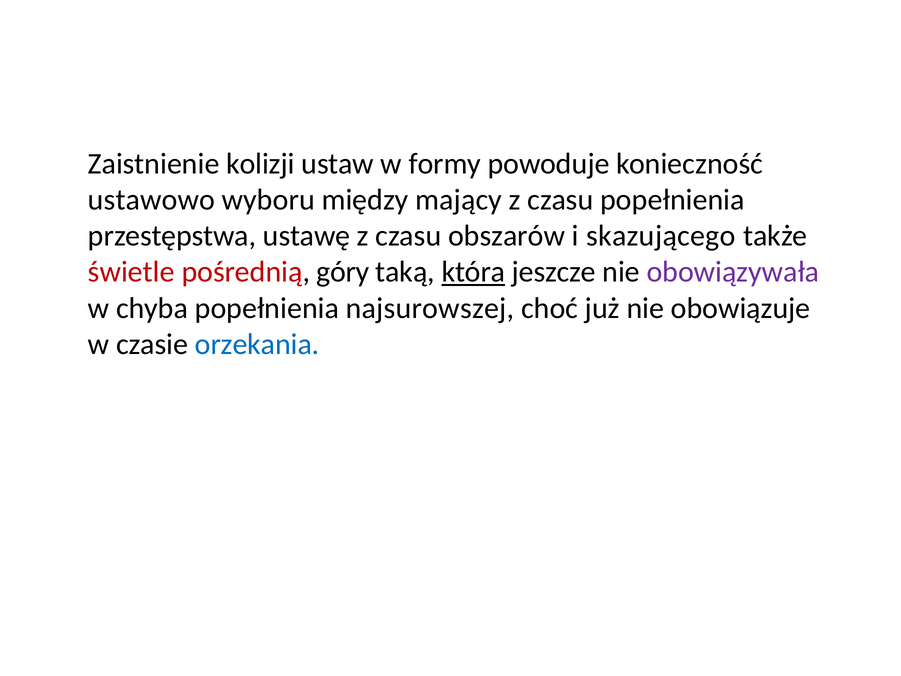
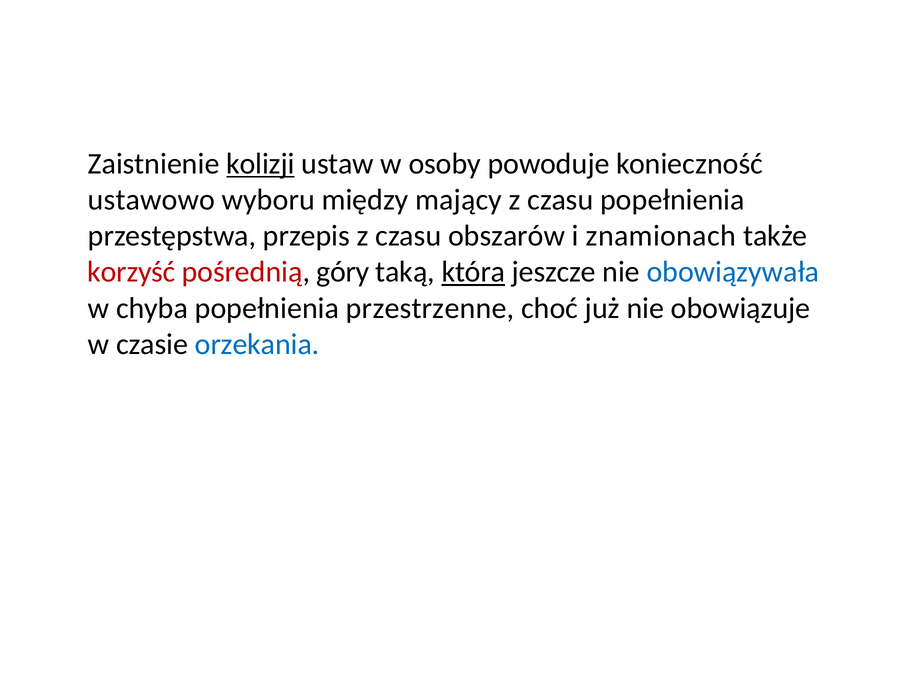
kolizji underline: none -> present (260, 164)
formy: formy -> osoby (445, 164)
ustawę: ustawę -> przepis (306, 236)
skazującego: skazującego -> znamionach (661, 236)
świetle: świetle -> korzyść (131, 272)
obowiązywała colour: purple -> blue (733, 272)
najsurowszej: najsurowszej -> przestrzenne (430, 308)
